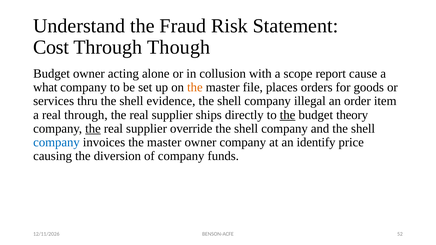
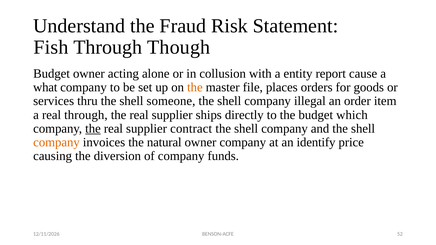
Cost: Cost -> Fish (51, 47)
scope: scope -> entity (298, 74)
evidence: evidence -> someone (171, 101)
the underline: present -> none (288, 115)
theory: theory -> which (352, 115)
override: override -> contract (191, 129)
company colour: blue -> orange (56, 142)
invoices the master: master -> natural (164, 142)
